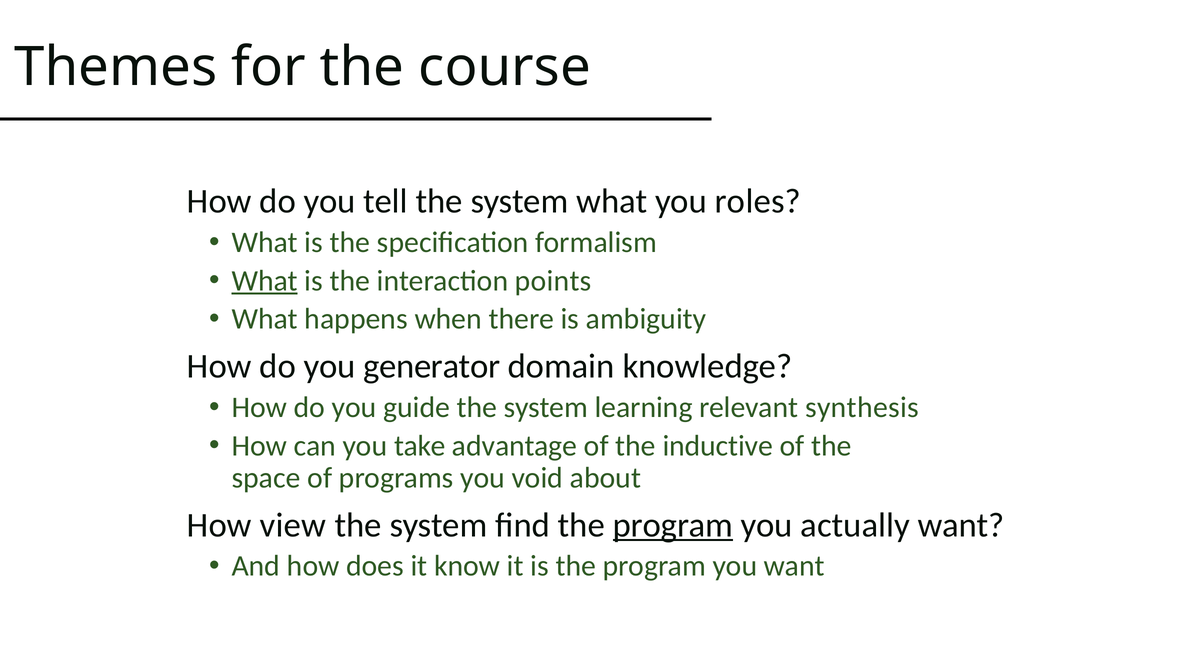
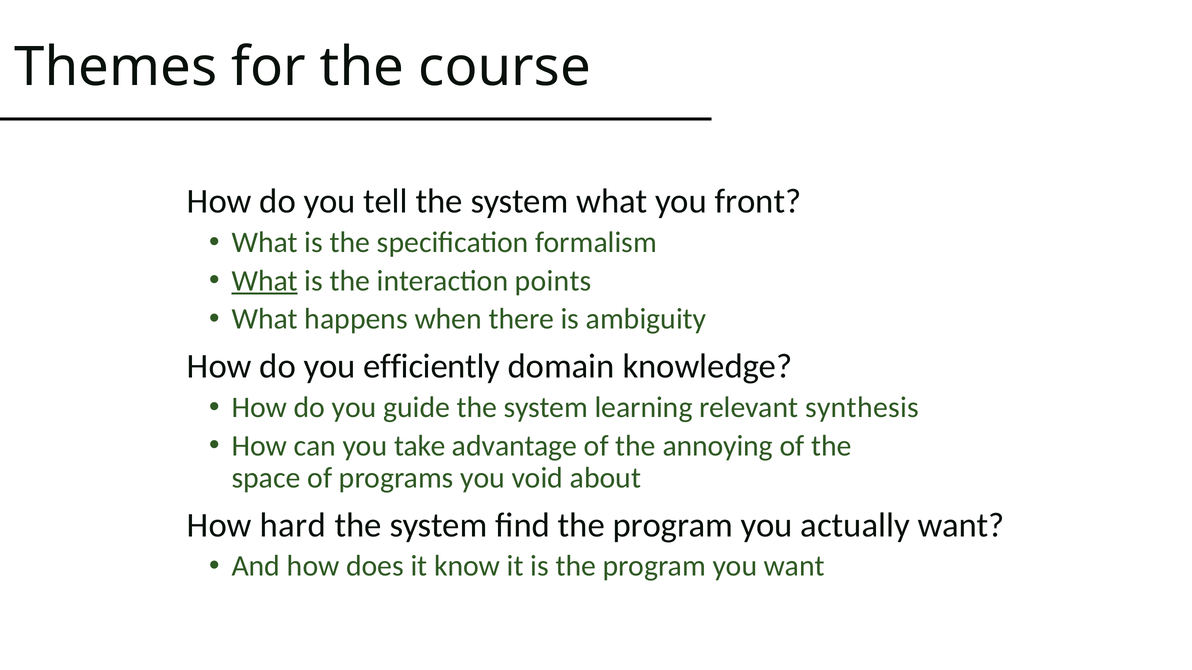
roles: roles -> front (758, 202)
generator: generator -> efficiently (432, 367)
inductive: inductive -> annoying (718, 446)
view: view -> hard (293, 525)
program underline: present -> none (673, 525)
